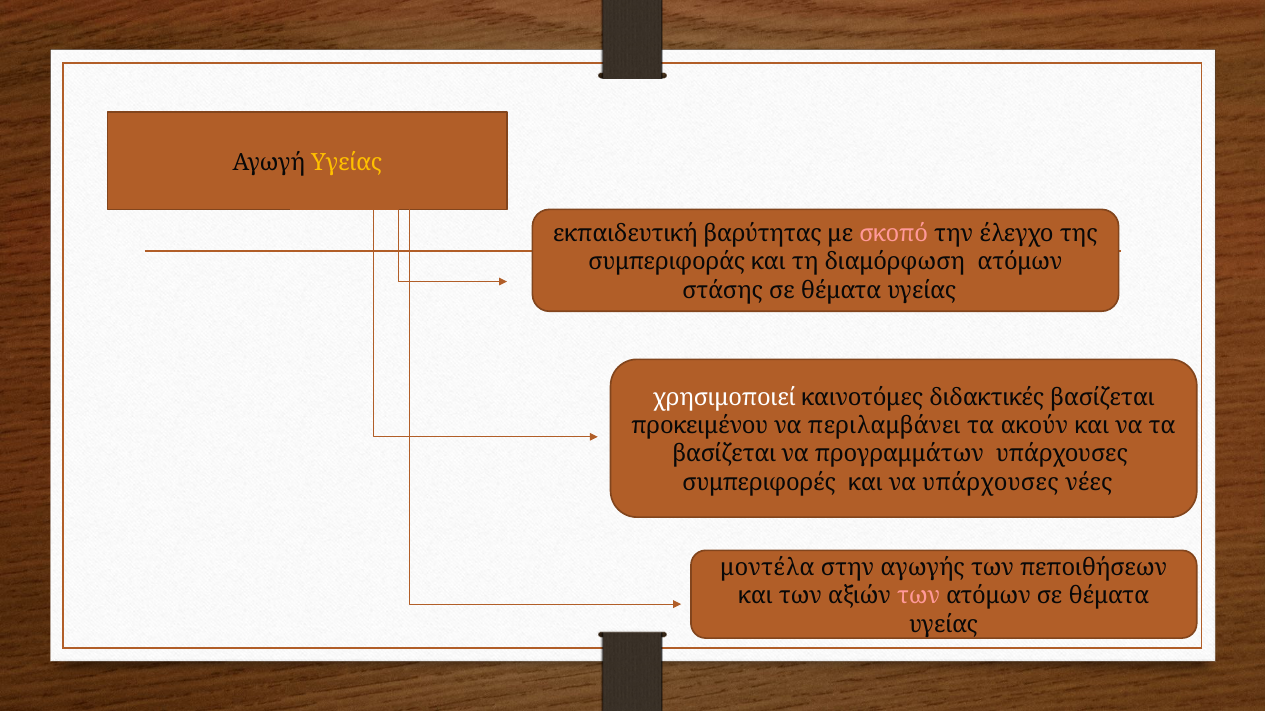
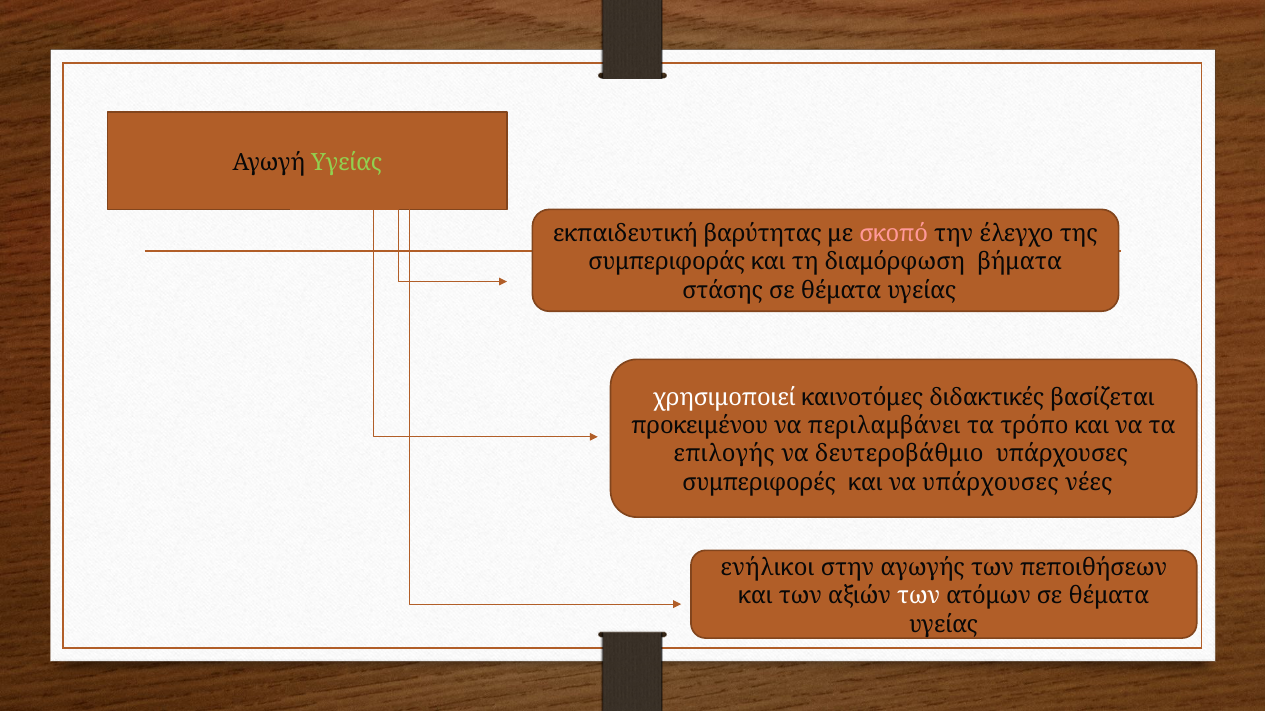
Υγείας colour: yellow -> light green (347, 162)
διαμόρφωση ατόμων: ατόμων -> βήματα (1020, 262)
ακούν: ακούν -> τρόπο (1034, 426)
βασίζεται: βασίζεται -> επιλογής (724, 454)
προγραμμάτων: προγραμμάτων -> δευτεροβάθμιο (899, 454)
μοντέλα: μοντέλα -> ενήλικοι (767, 568)
των colour: pink -> white (919, 596)
